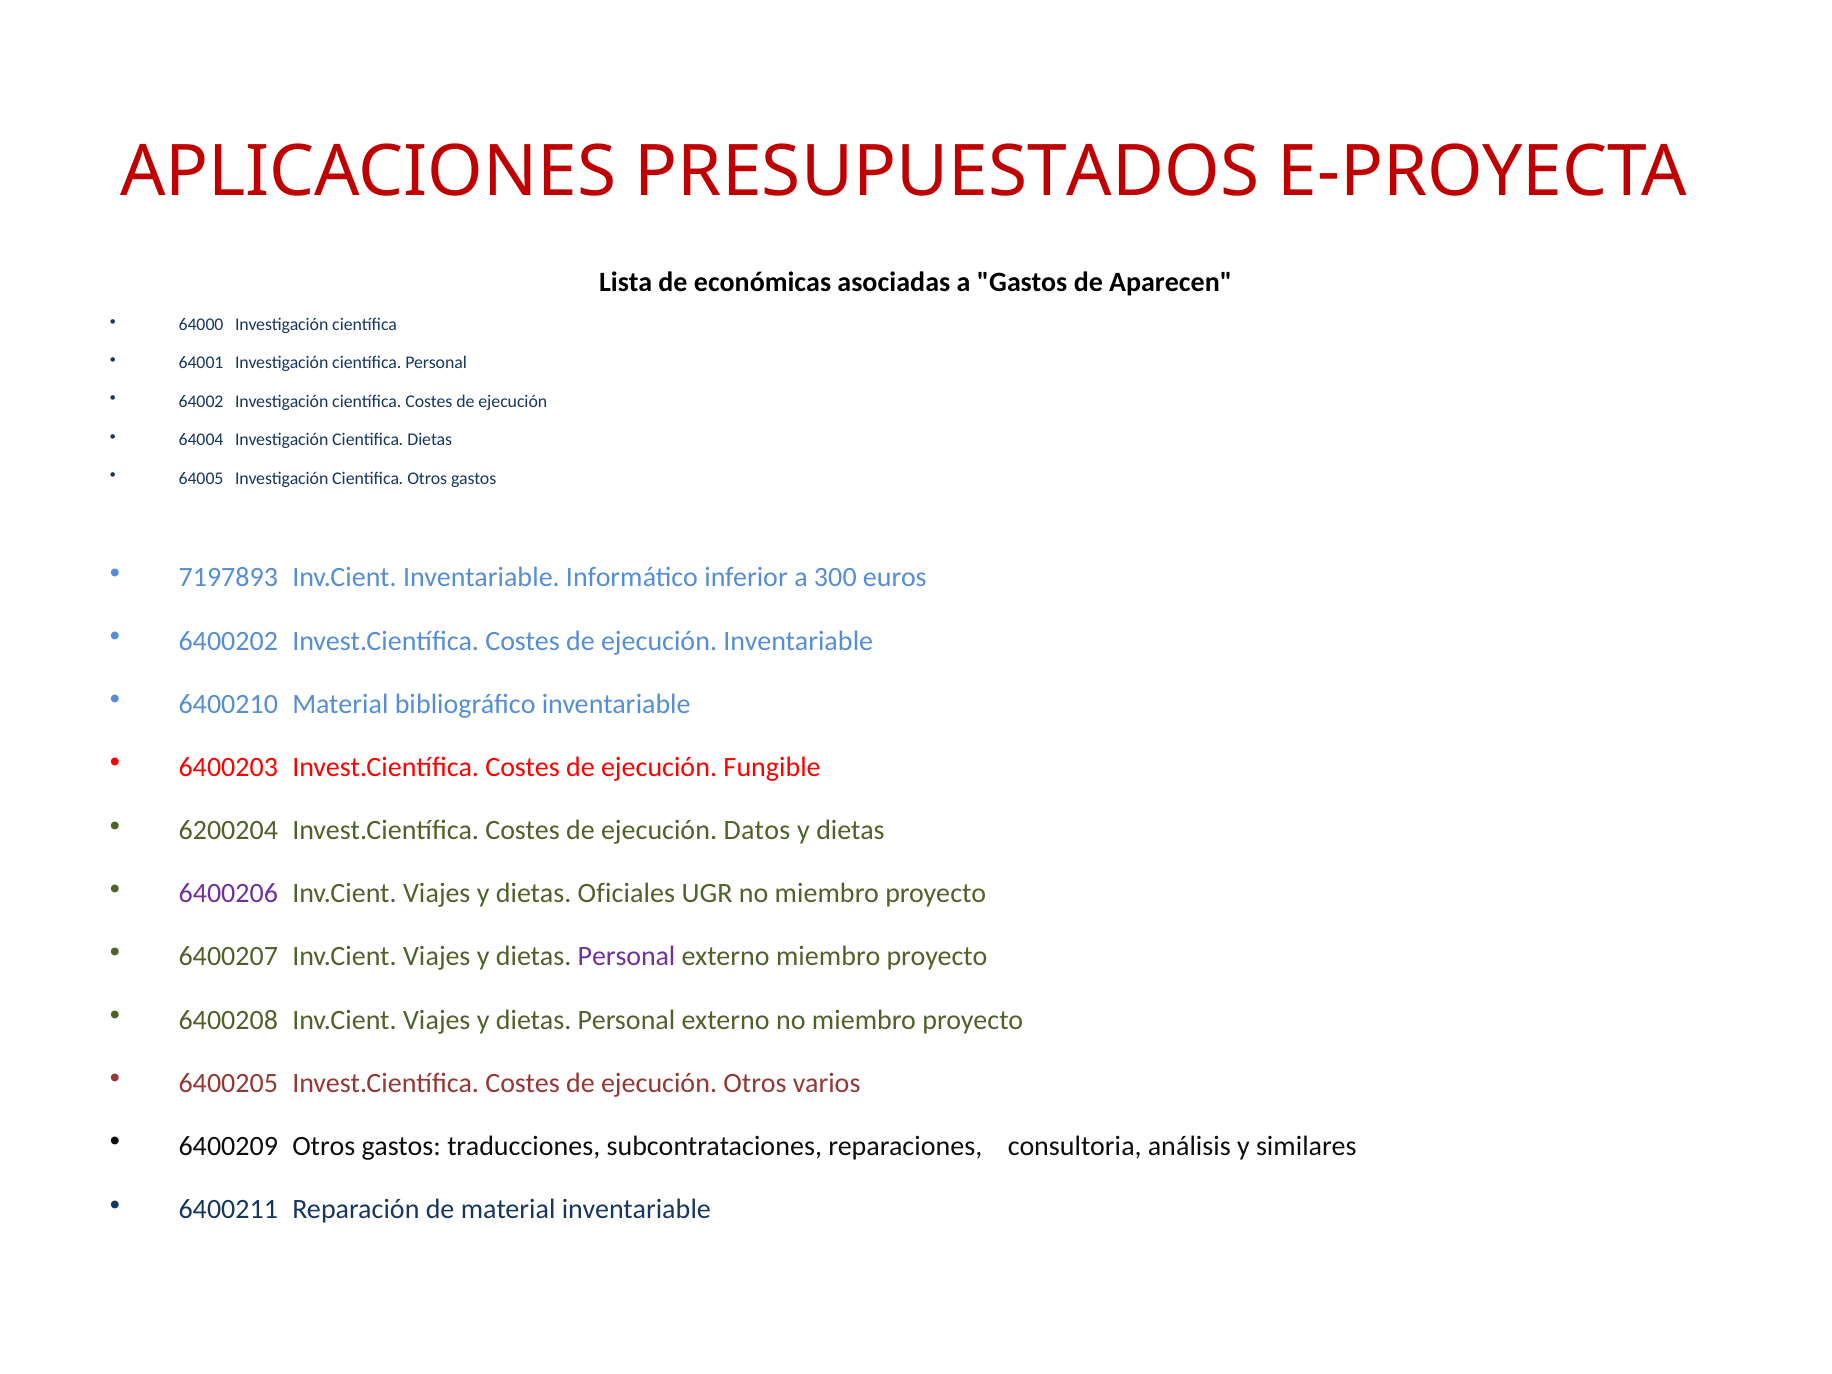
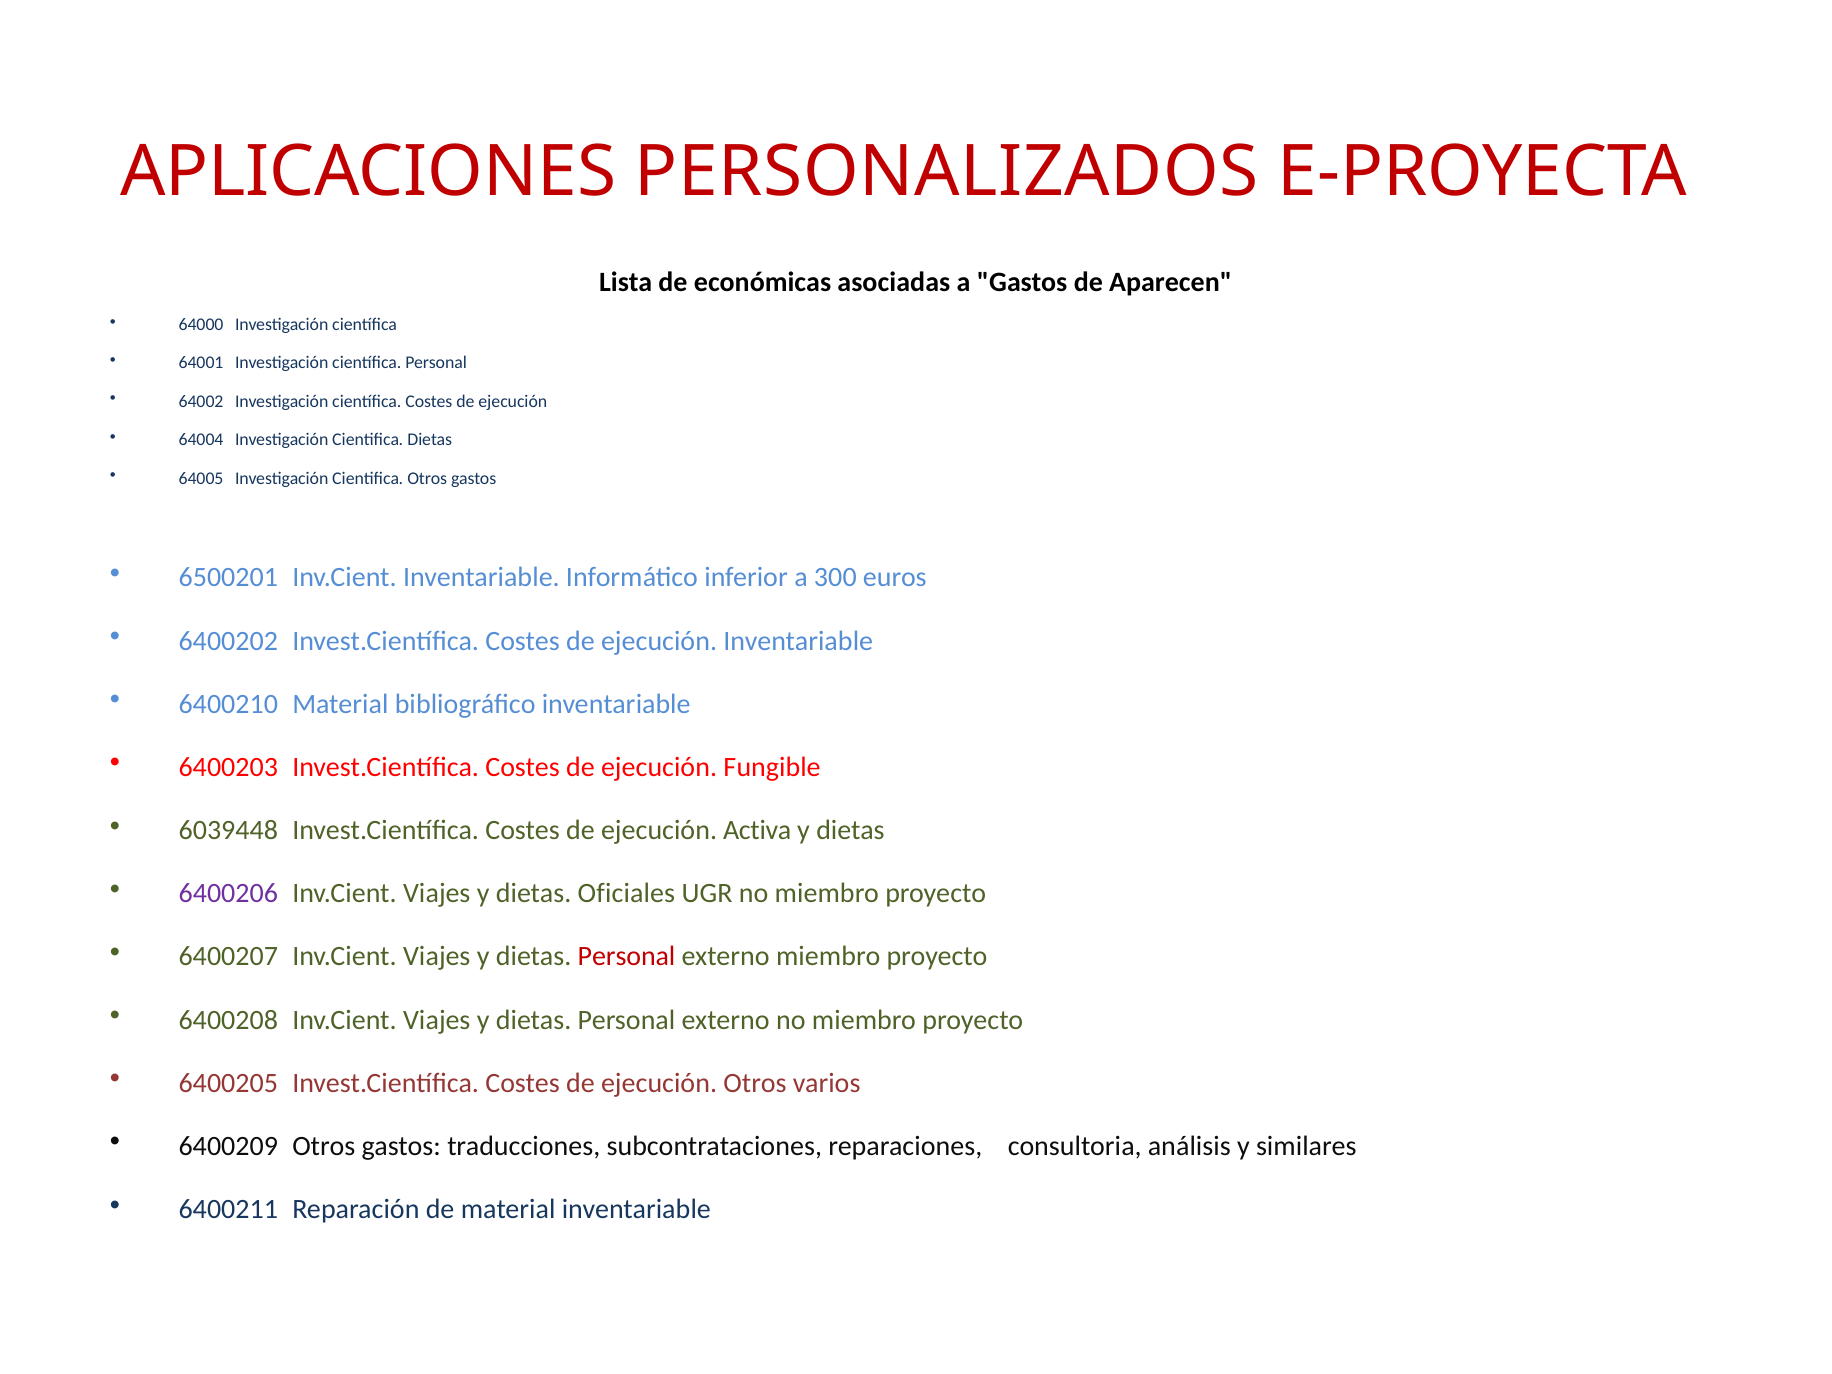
PRESUPUESTADOS: PRESUPUESTADOS -> PERSONALIZADOS (947, 172)
7197893: 7197893 -> 6500201 (228, 578)
6200204: 6200204 -> 6039448 (228, 830)
Datos: Datos -> Activa (757, 830)
Personal colour: purple -> red (627, 957)
